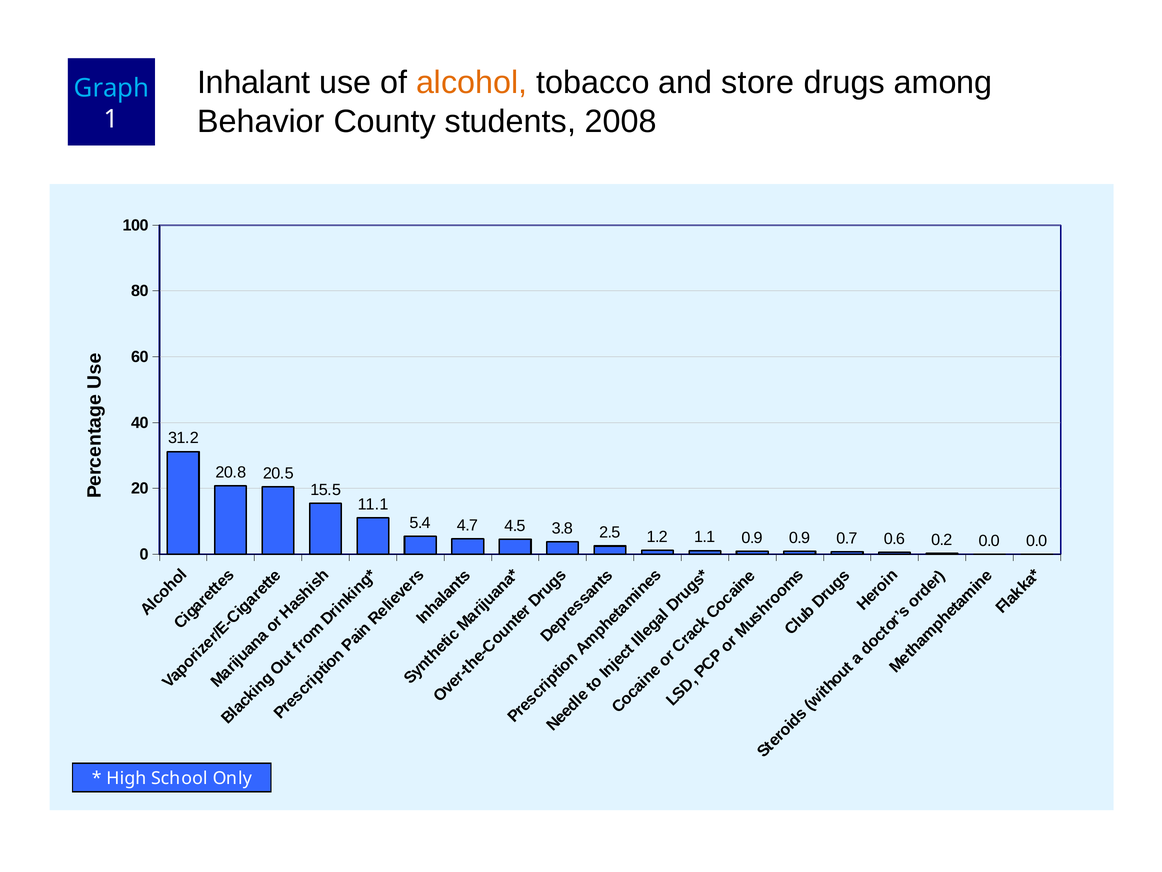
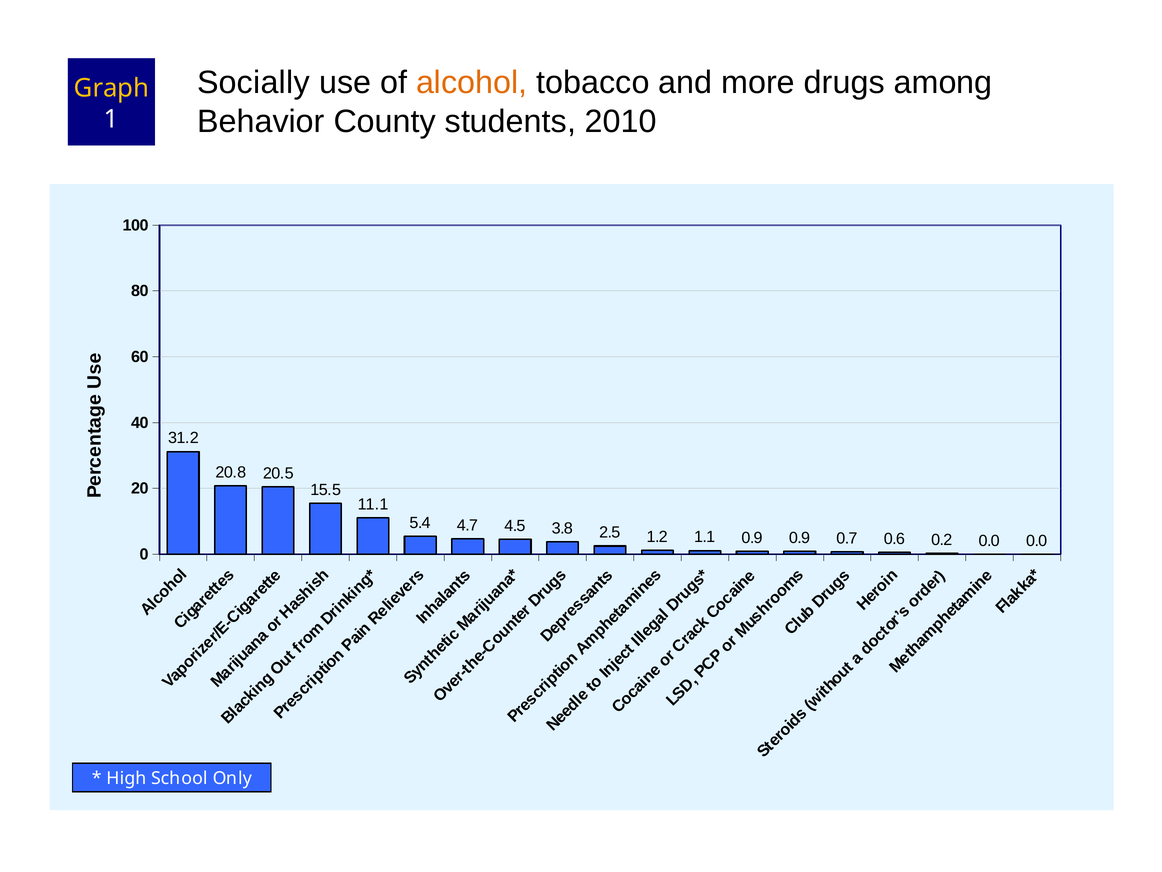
Inhalant: Inhalant -> Socially (253, 83)
store: store -> more (758, 83)
Graph colour: light blue -> yellow (111, 88)
2008: 2008 -> 2010 (621, 121)
